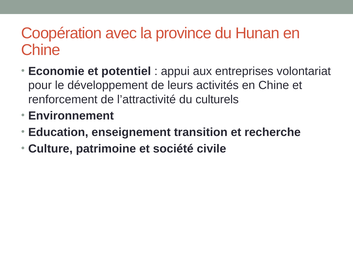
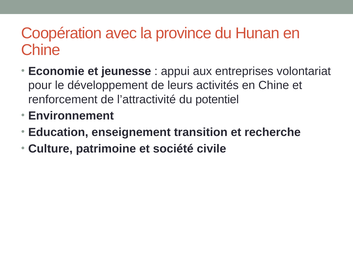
potentiel: potentiel -> jeunesse (126, 71)
culturels: culturels -> potentiel (217, 100)
